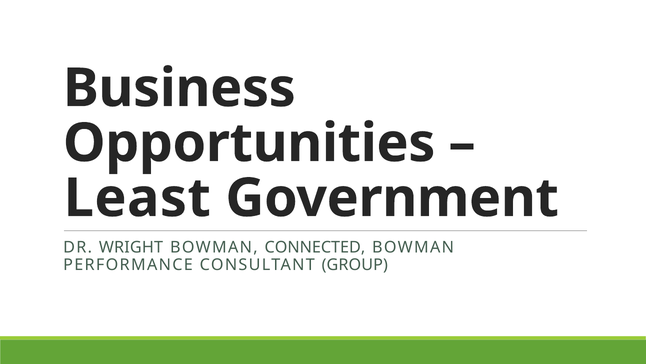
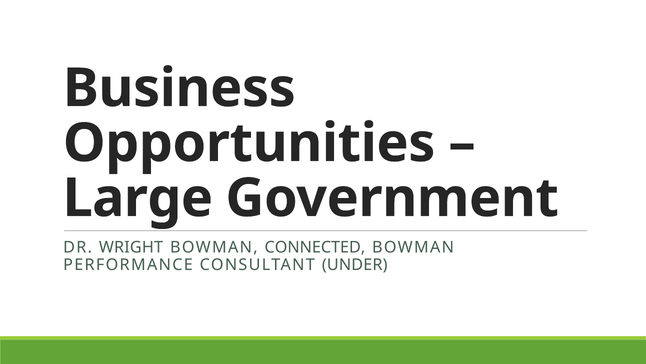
Least: Least -> Large (138, 198)
GROUP: GROUP -> UNDER (355, 265)
